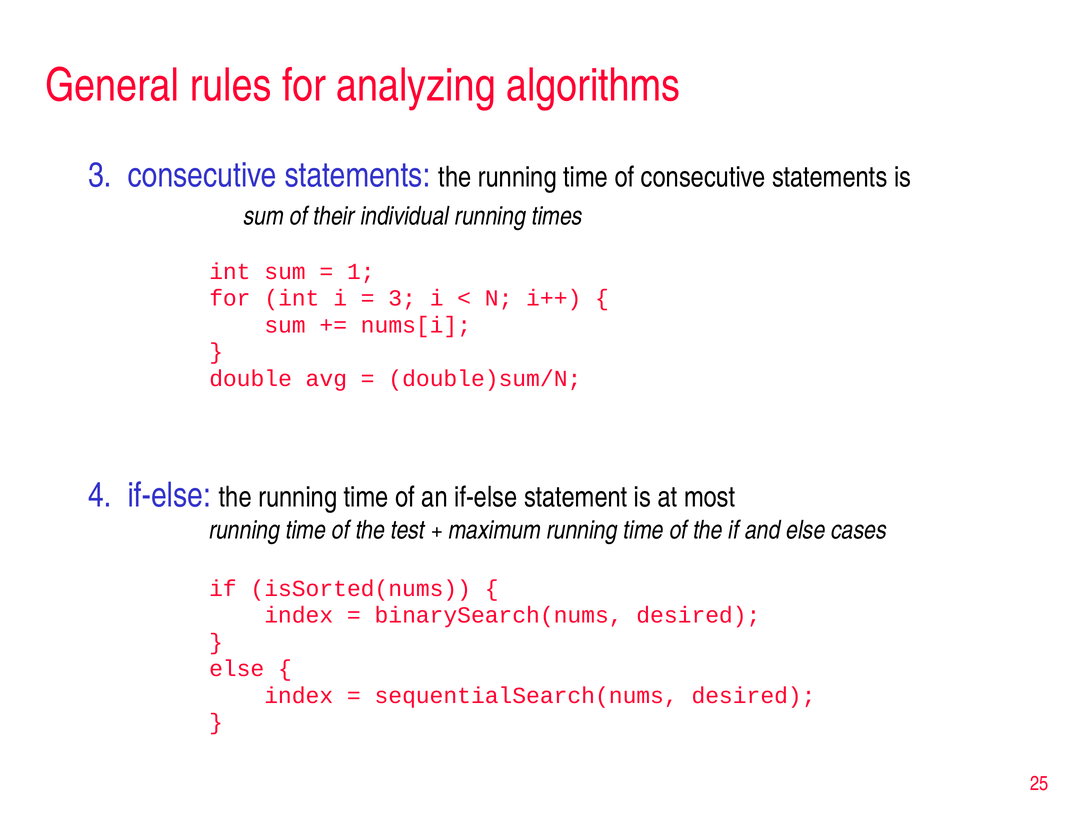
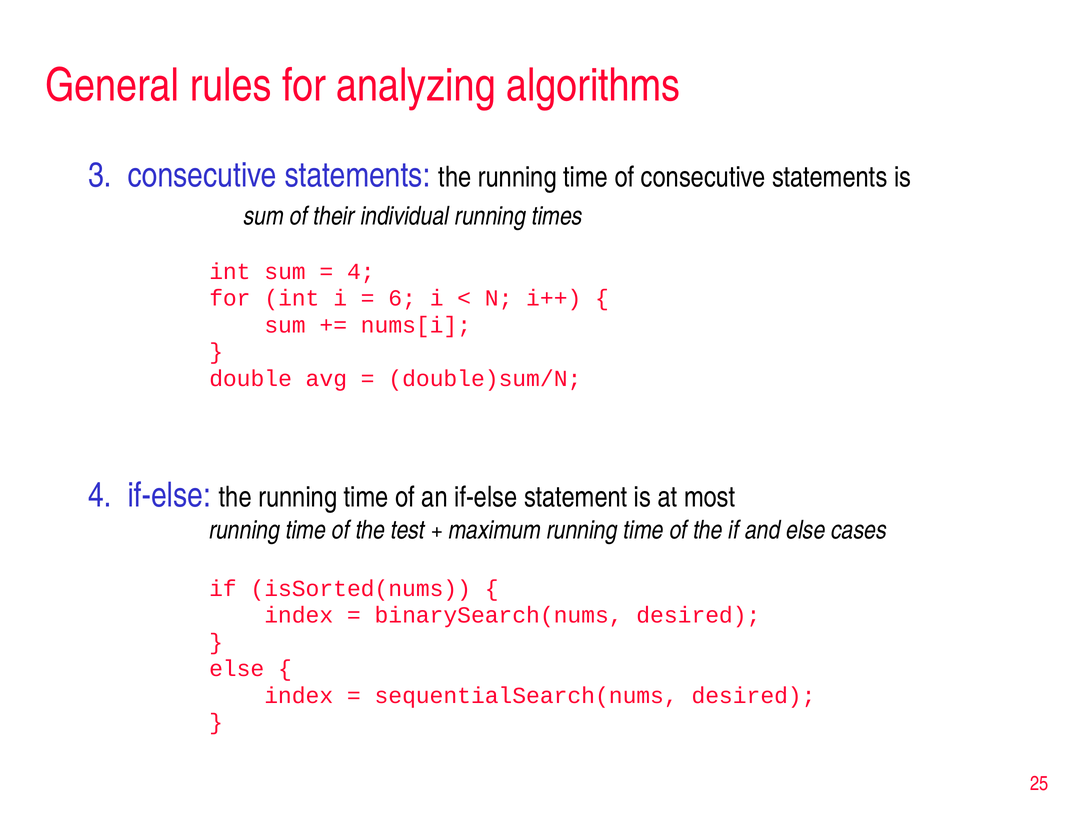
1: 1 -> 4 (361, 271)
3: 3 -> 6 (402, 298)
